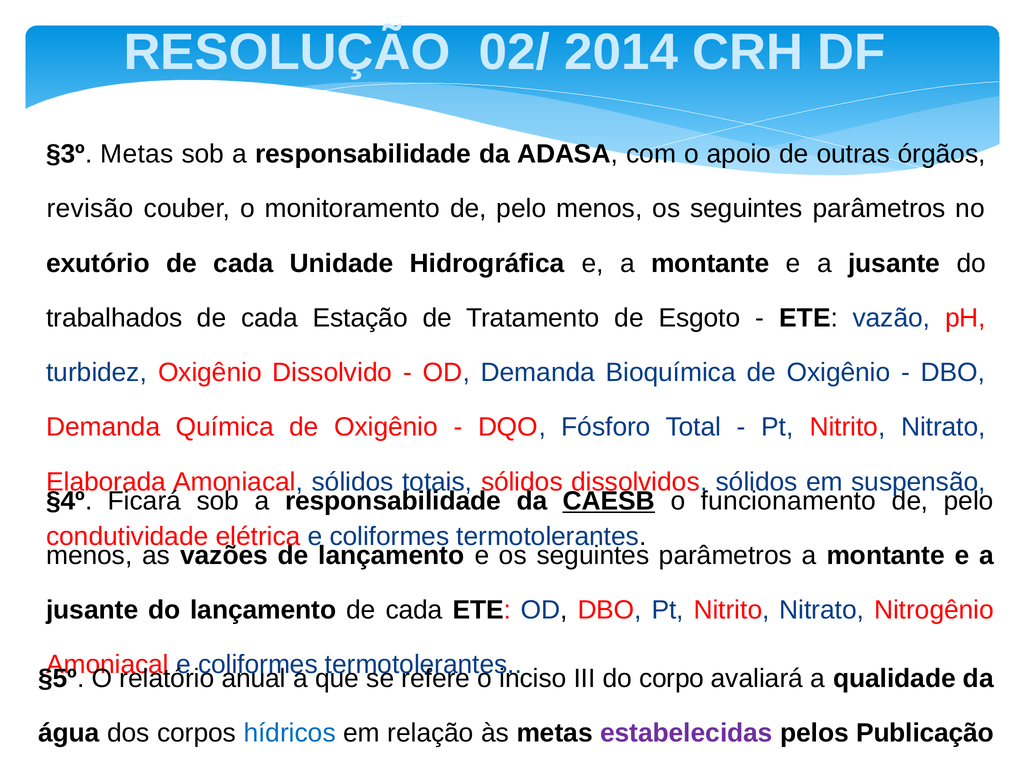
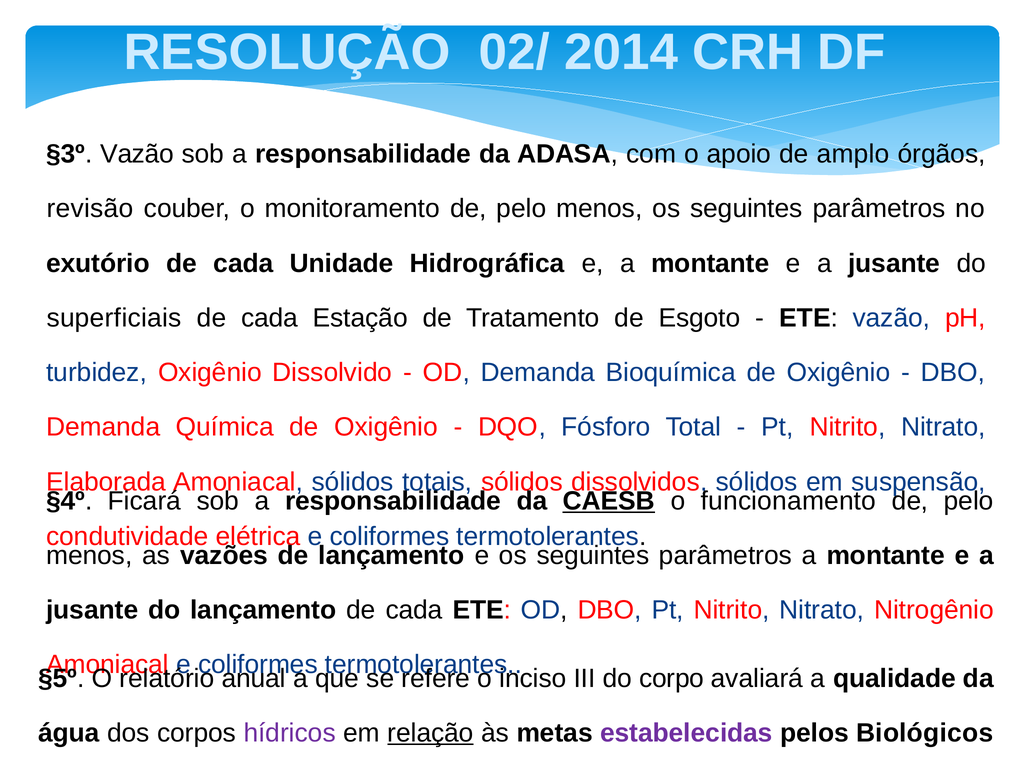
§3º Metas: Metas -> Vazão (137, 154)
outras: outras -> amplo (853, 154)
trabalhados: trabalhados -> superficiais (114, 318)
hídricos colour: blue -> purple (290, 733)
relação underline: none -> present (430, 733)
Publicação: Publicação -> Biológicos (925, 733)
